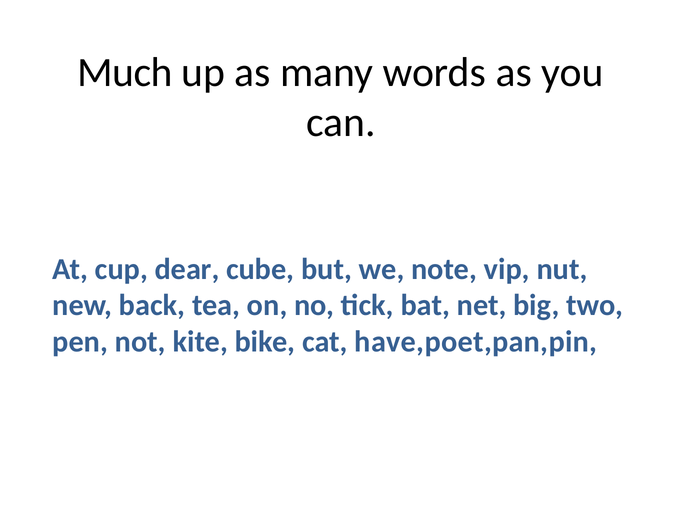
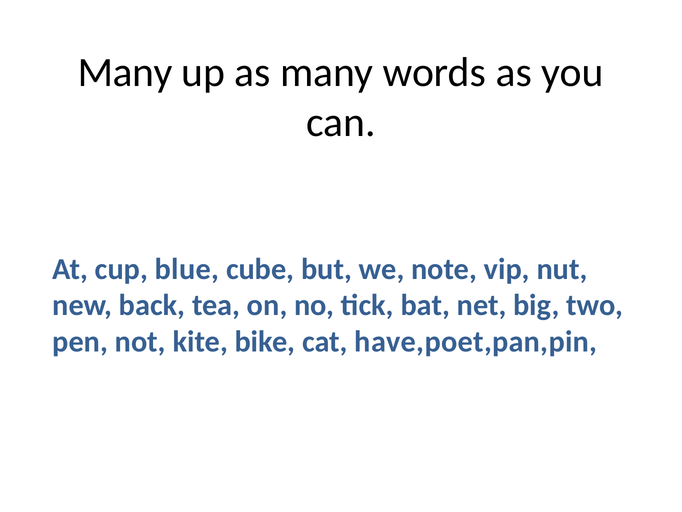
Much: Much -> Many (125, 73)
dear: dear -> blue (187, 269)
